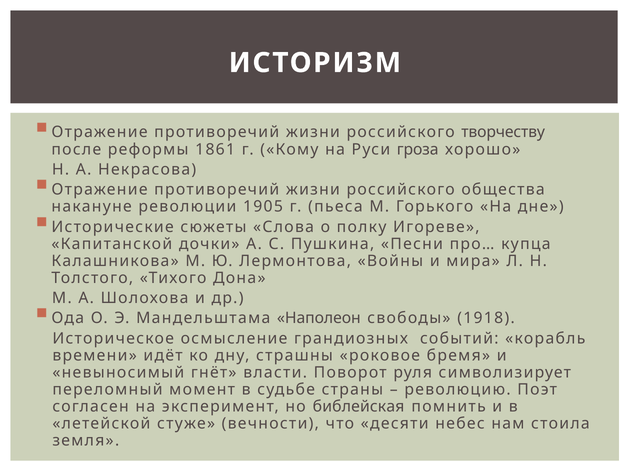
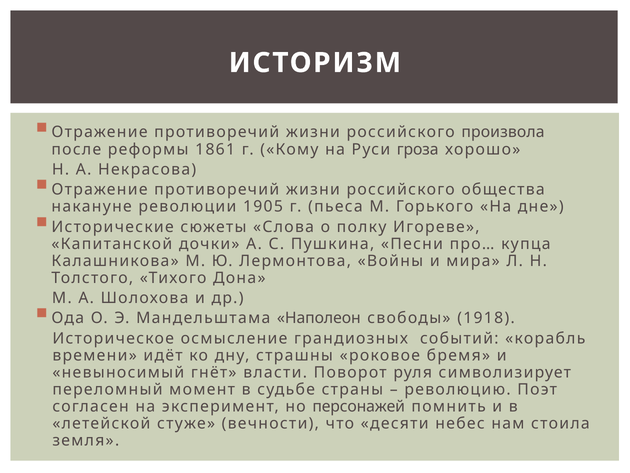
творчеству: творчеству -> произвола (503, 132)
библейская: библейская -> персонажей (359, 406)
